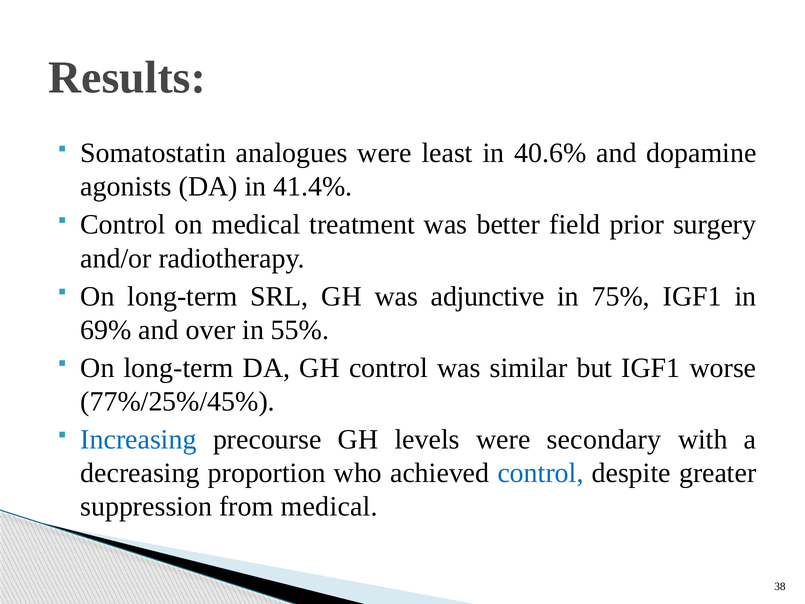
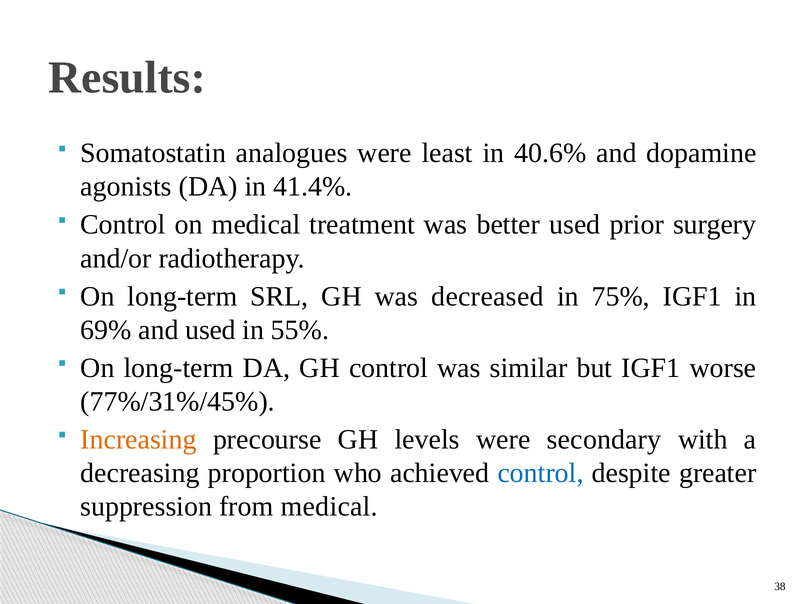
better field: field -> used (575, 225)
adjunctive: adjunctive -> decreased (488, 296)
and over: over -> used (211, 330)
77%/25%/45%: 77%/25%/45% -> 77%/31%/45% (178, 401)
Increasing colour: blue -> orange (138, 439)
